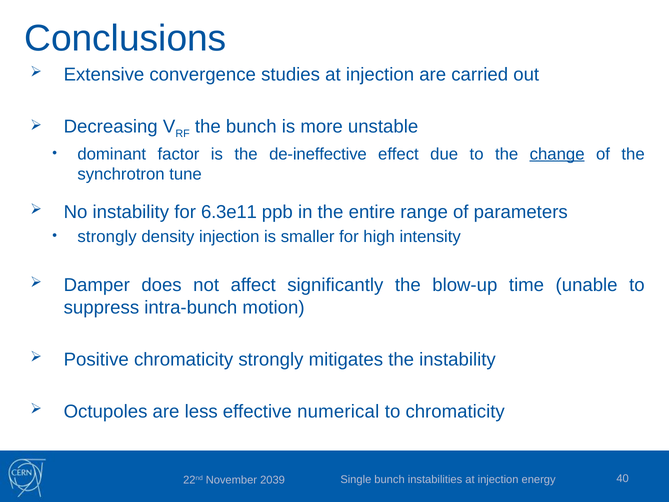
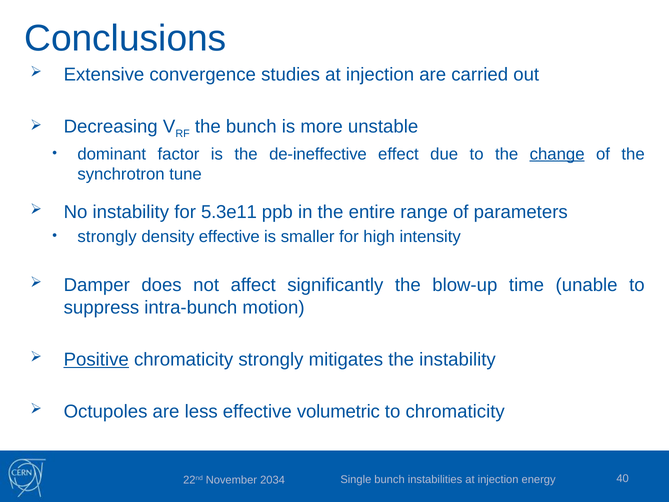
6.3e11: 6.3e11 -> 5.3e11 (229, 212)
density injection: injection -> effective (229, 236)
Positive underline: none -> present (96, 359)
numerical: numerical -> volumetric (338, 411)
2039: 2039 -> 2034 (273, 480)
